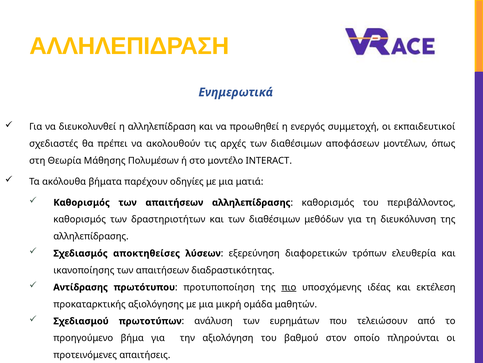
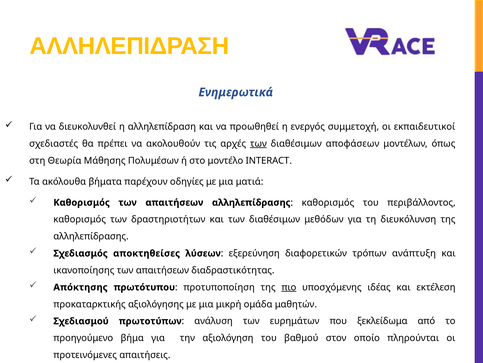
των underline: none -> present (258, 143)
ελευθερία: ελευθερία -> ανάπτυξη (414, 253)
Αντίδρασης: Αντίδρασης -> Απόκτησης (80, 287)
τελειώσουν: τελειώσουν -> ξεκλείδωμα (382, 321)
